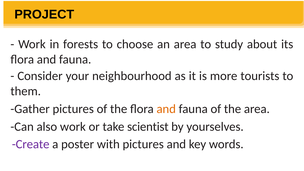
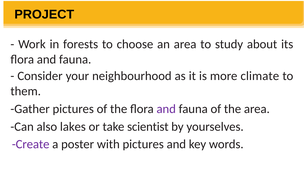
tourists: tourists -> climate (260, 76)
and colour: orange -> purple (166, 109)
also work: work -> lakes (73, 127)
